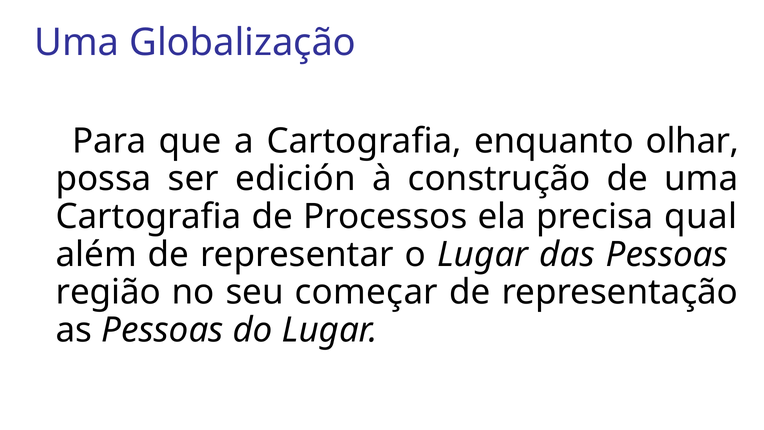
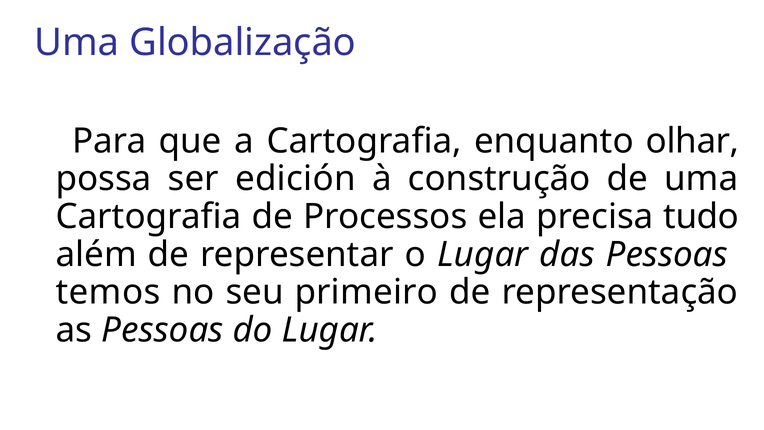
qual: qual -> tudo (701, 216)
região: região -> temos (108, 292)
começar: começar -> primeiro (366, 292)
